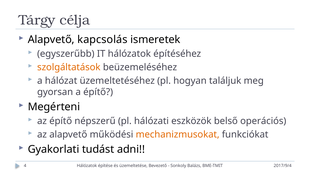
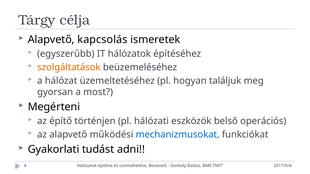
a építő: építő -> most (98, 92)
népszerű: népszerű -> történjen (95, 121)
mechanizmusokat colour: orange -> blue (178, 135)
